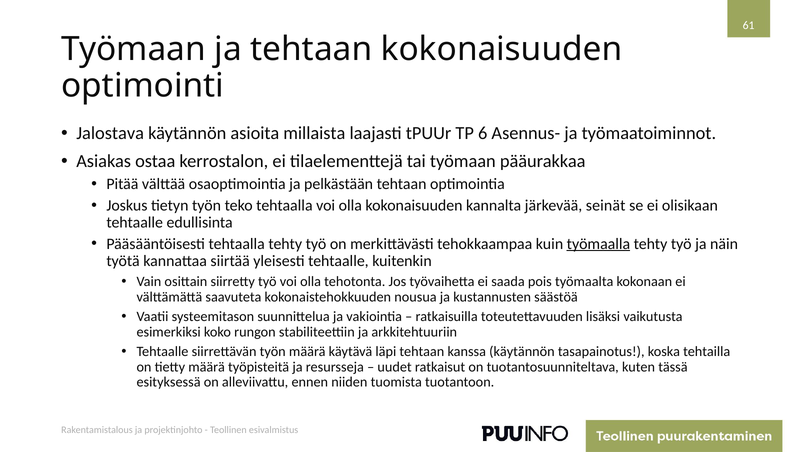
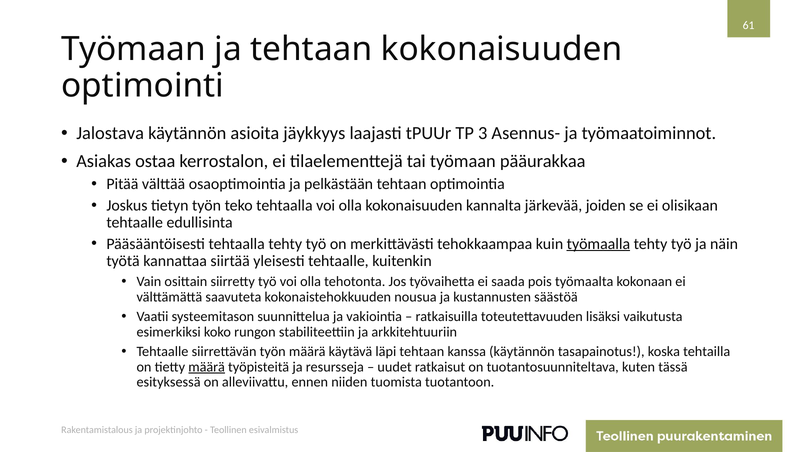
millaista: millaista -> jäykkyys (314, 133)
6: 6 -> 3 (483, 133)
seinät: seinät -> joiden (606, 205)
määrä underline: none -> present (207, 367)
